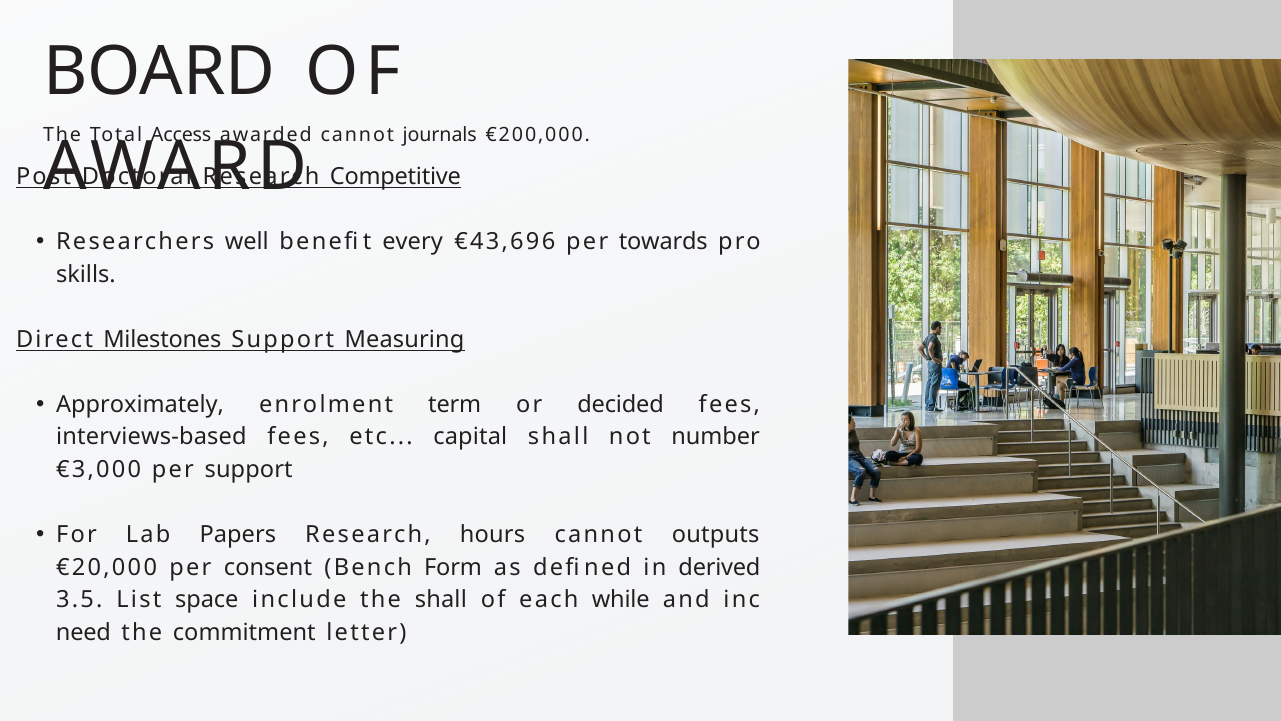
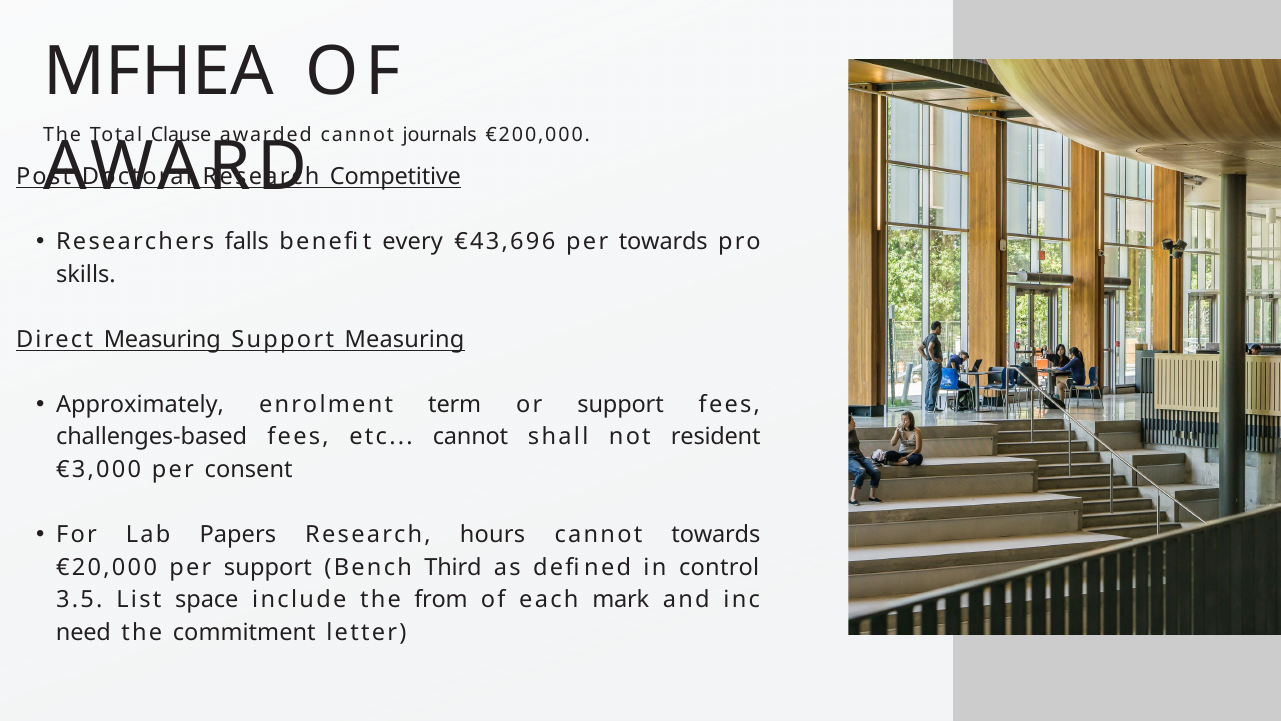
BOARD: BOARD -> MFHEA (159, 72)
Access: Access -> Clause (181, 134)
well: well -> falls (247, 242)
Direct Milestones: Milestones -> Measuring (162, 339)
or decided: decided -> support (621, 404)
interviews-based: interviews-based -> challenges-based (152, 437)
etc capital: capital -> cannot (471, 437)
number: number -> resident (716, 437)
per support: support -> consent (249, 469)
cannot outputs: outputs -> towards (716, 534)
per consent: consent -> support (268, 567)
Form: Form -> Third (453, 567)
derived: derived -> control (719, 567)
the shall: shall -> from (441, 600)
while: while -> mark (621, 600)
